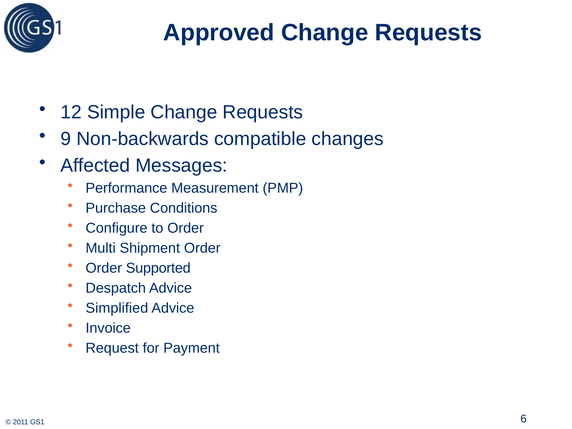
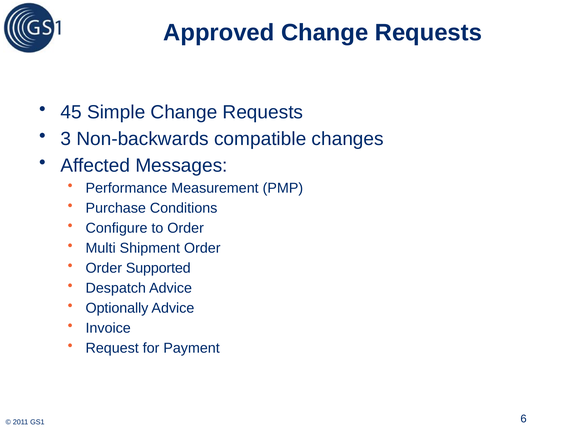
12: 12 -> 45 (71, 112)
9: 9 -> 3 (66, 139)
Simplified: Simplified -> Optionally (117, 308)
